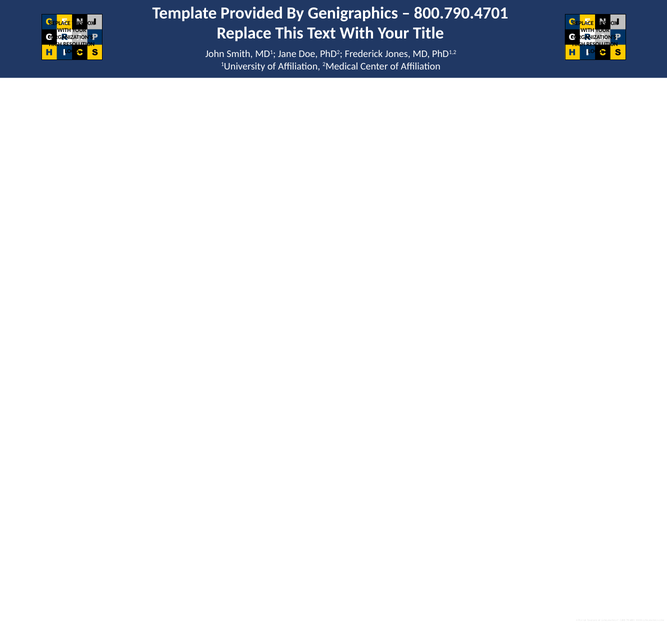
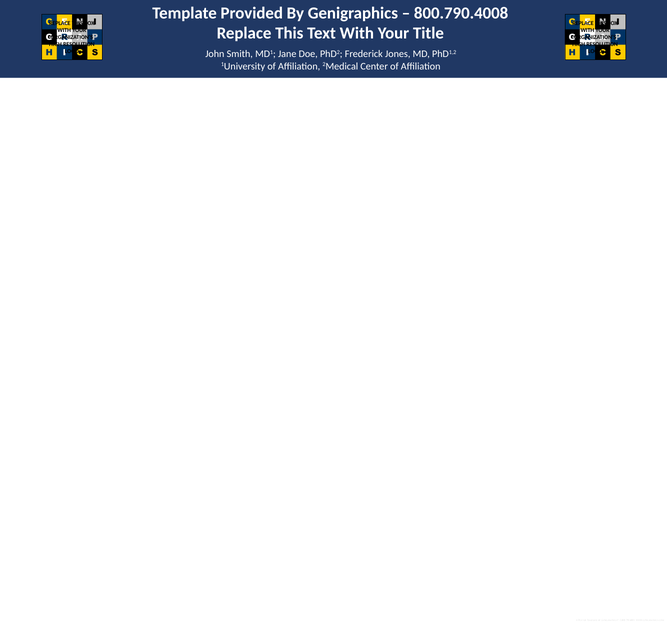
800.790.4701: 800.790.4701 -> 800.790.4008 (461, 13)
